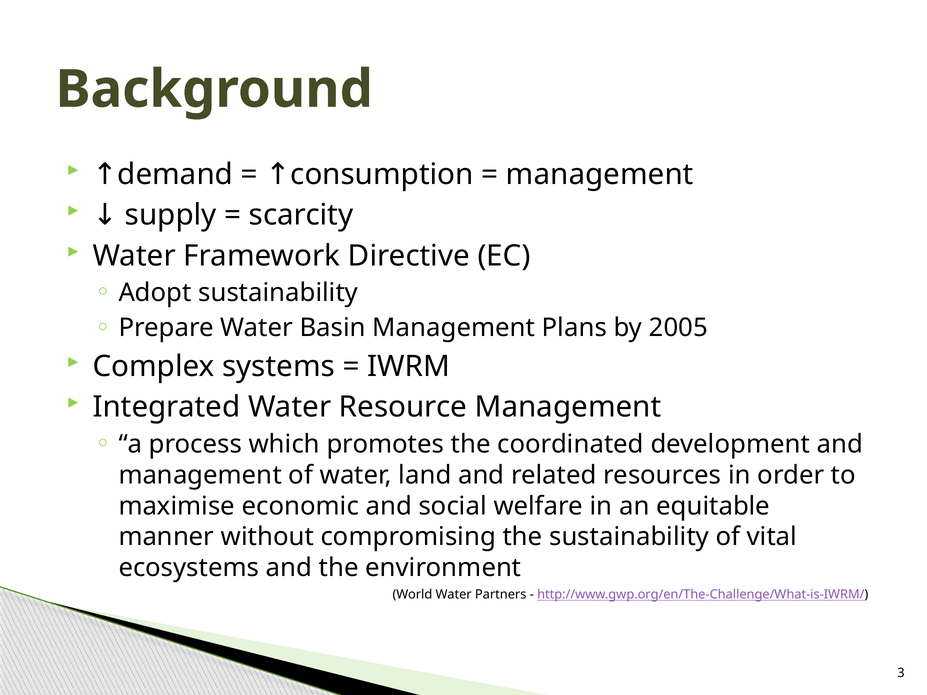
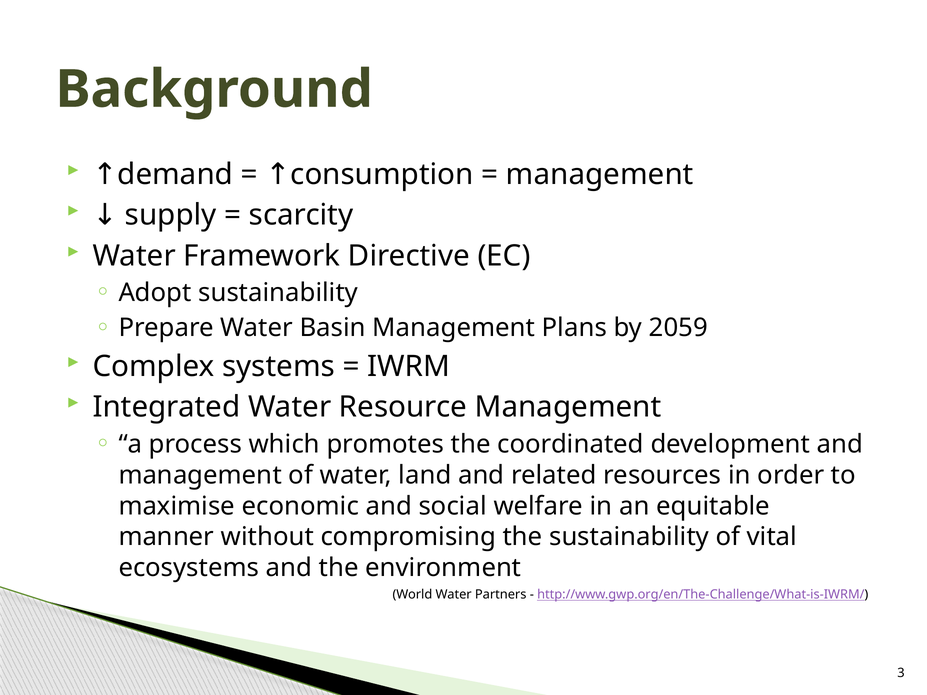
2005: 2005 -> 2059 (678, 328)
